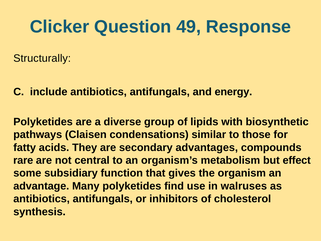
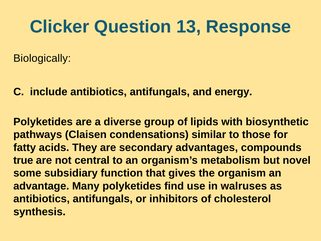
49: 49 -> 13 (189, 27)
Structurally: Structurally -> Biologically (42, 58)
rare: rare -> true (23, 160)
effect: effect -> novel (297, 160)
